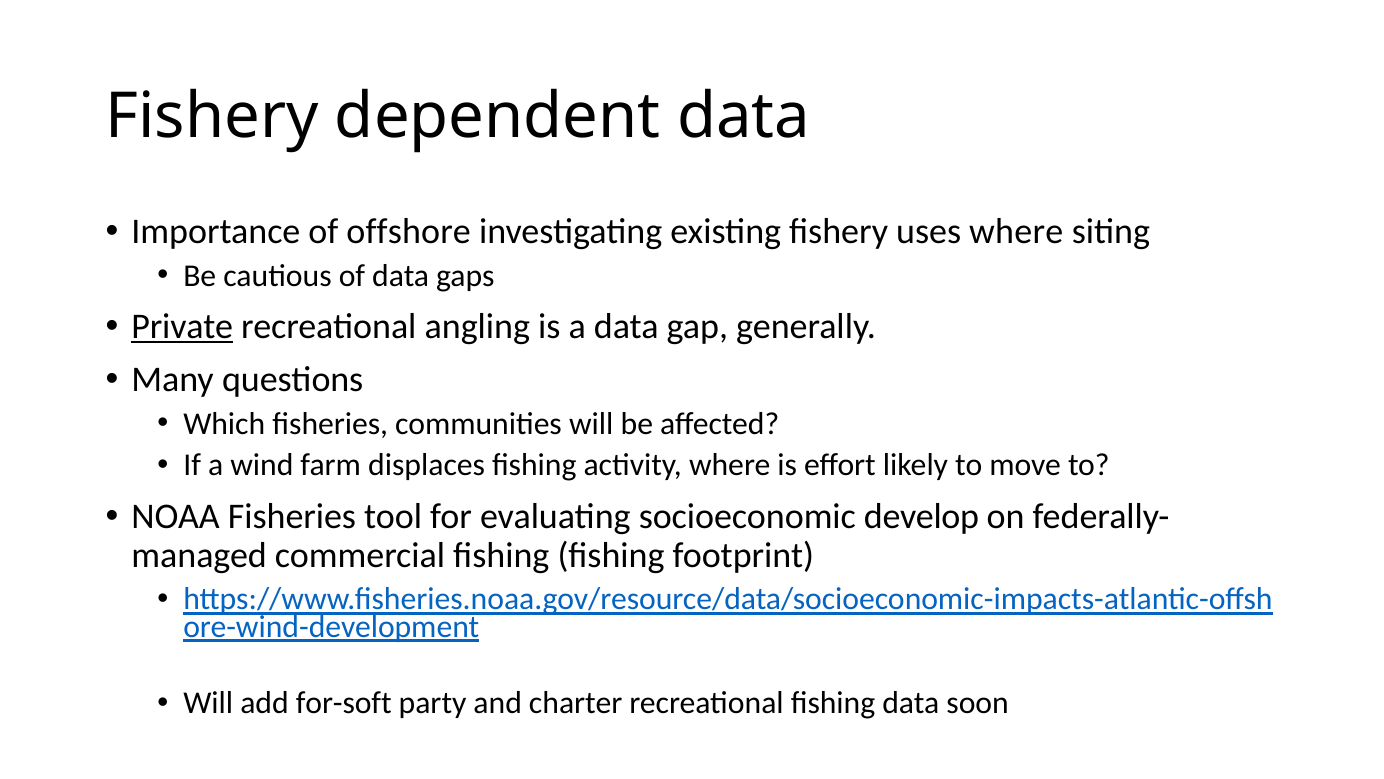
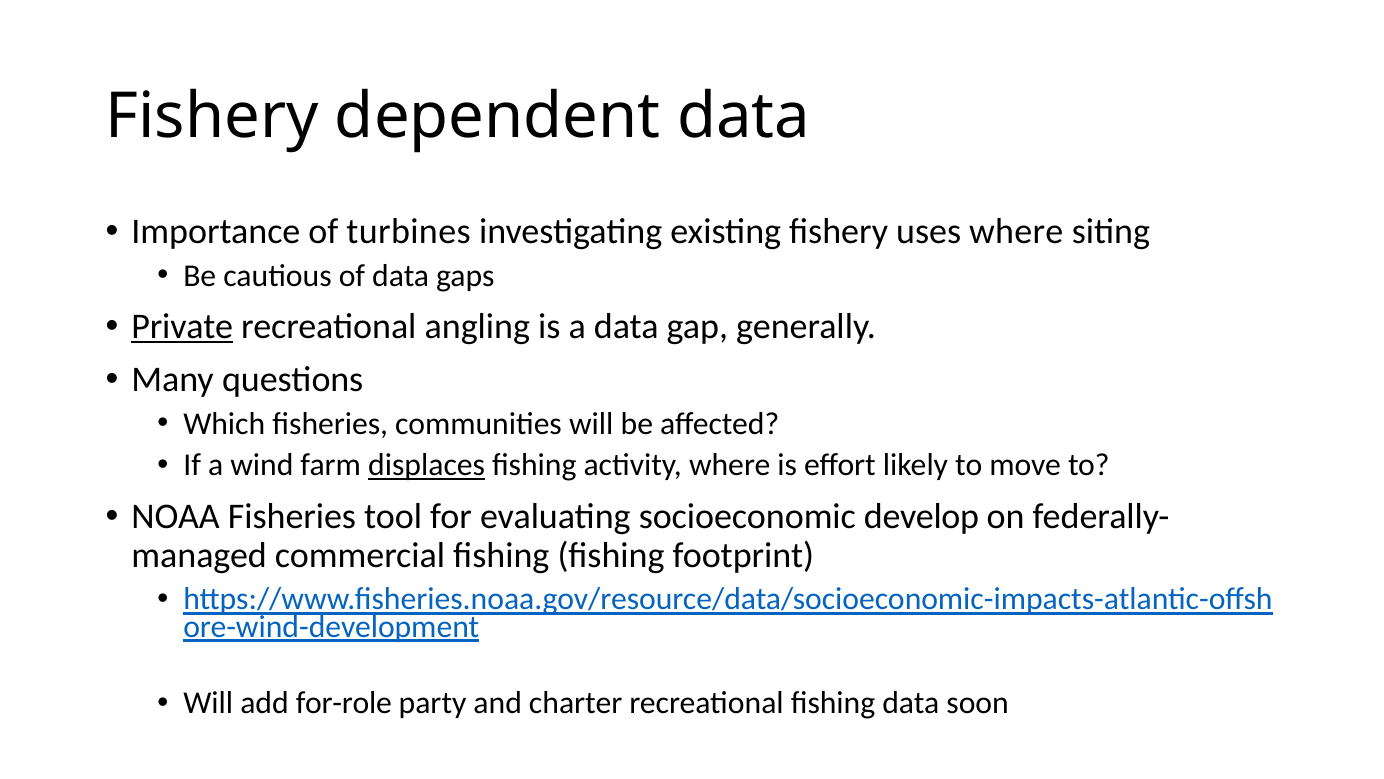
offshore: offshore -> turbines (409, 232)
displaces underline: none -> present (427, 465)
for-soft: for-soft -> for-role (344, 703)
